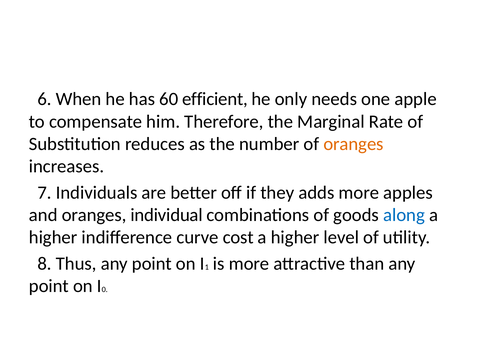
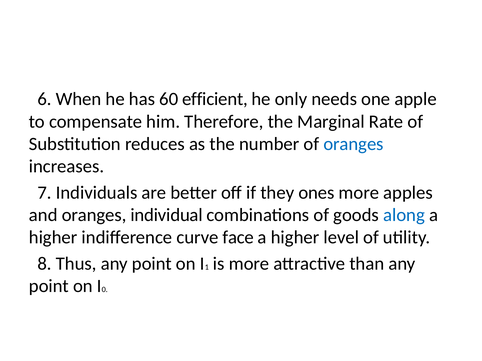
oranges colour: orange -> blue (354, 144)
adds: adds -> ones (316, 193)
cost: cost -> face (238, 238)
